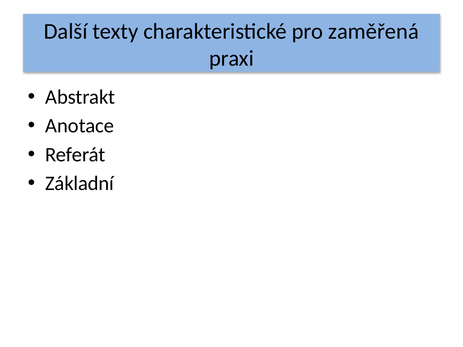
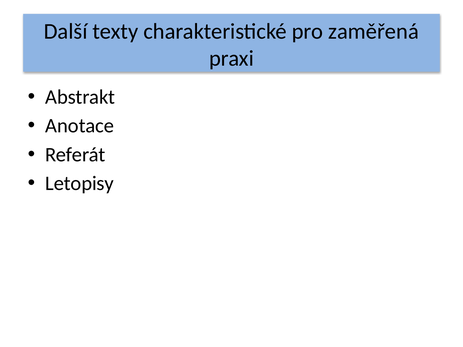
Základní: Základní -> Letopisy (80, 184)
